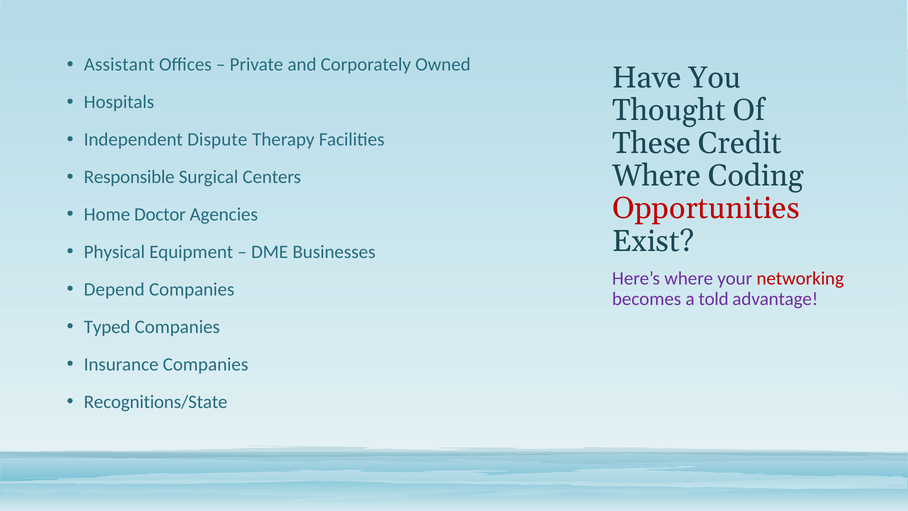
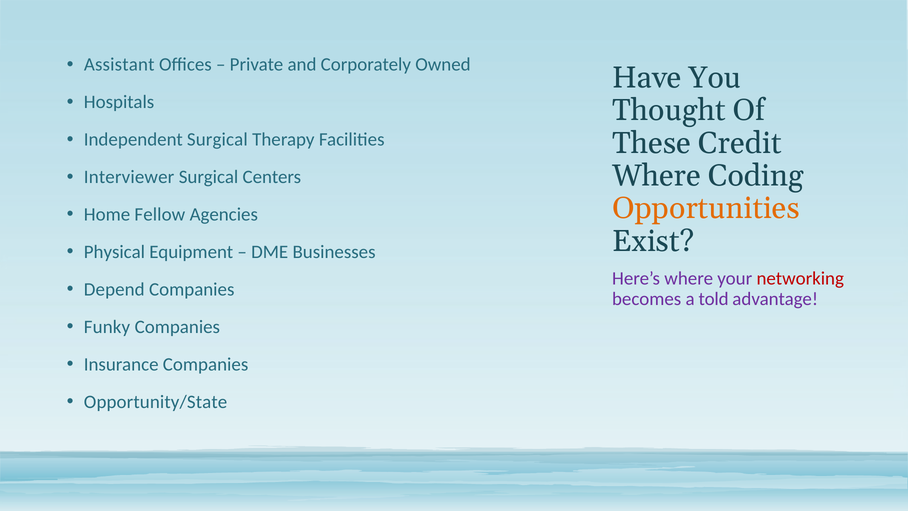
Independent Dispute: Dispute -> Surgical (217, 139)
Responsible: Responsible -> Interviewer (129, 177)
Opportunities colour: red -> orange (706, 208)
Doctor: Doctor -> Fellow (160, 214)
Typed: Typed -> Funky (107, 327)
Recognitions/State: Recognitions/State -> Opportunity/State (156, 402)
